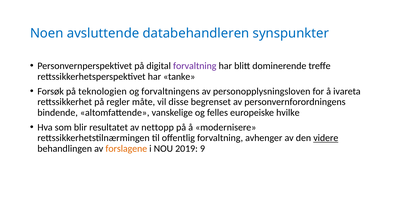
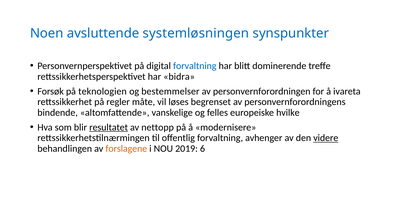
databehandleren: databehandleren -> systemløsningen (196, 33)
forvaltning colour: purple -> blue (195, 66)
tanke: tanke -> bidra (179, 76)
forvaltningens: forvaltningens -> bestemmelser (170, 91)
personopplysningsloven: personopplysningsloven -> personvernforordningen (262, 91)
disse: disse -> løses (179, 102)
resultatet underline: none -> present (109, 127)
9: 9 -> 6 (203, 148)
